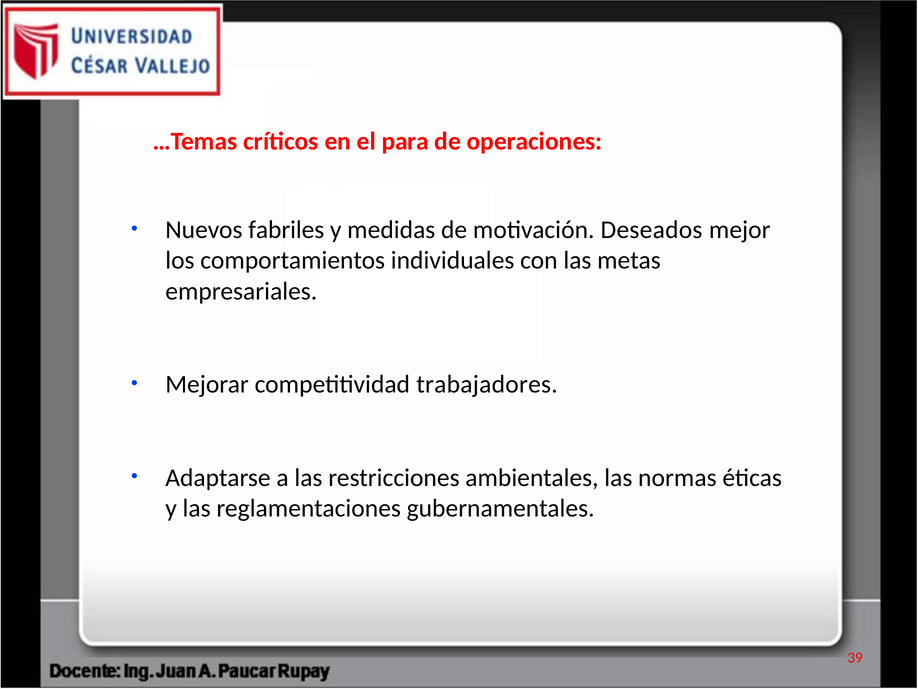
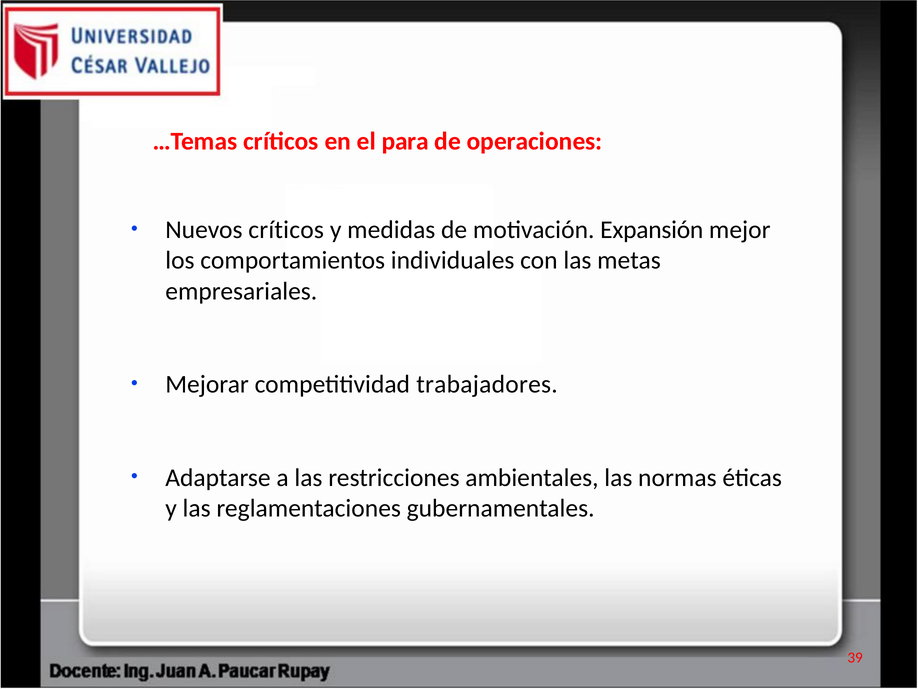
Nuevos fabriles: fabriles -> críticos (286, 230)
Deseados: Deseados -> Expansión (652, 230)
